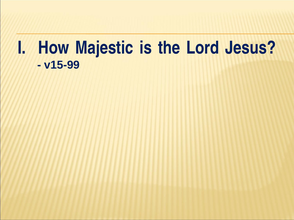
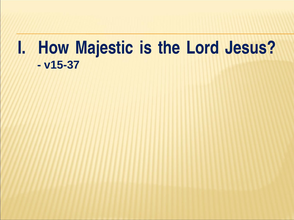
v15-99: v15-99 -> v15-37 (62, 65)
